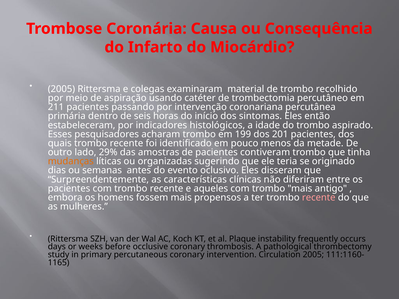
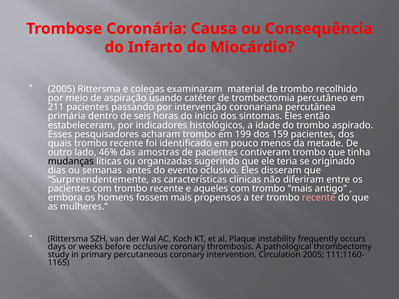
201: 201 -> 159 (280, 134)
29%: 29% -> 46% (108, 152)
mudanças colour: orange -> black (71, 161)
